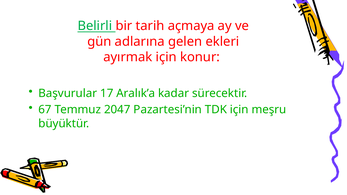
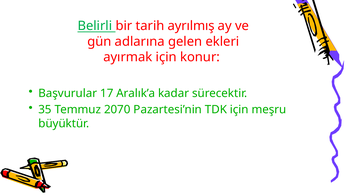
açmaya: açmaya -> ayrılmış (191, 26)
67: 67 -> 35 (45, 110)
2047: 2047 -> 2070 (117, 110)
